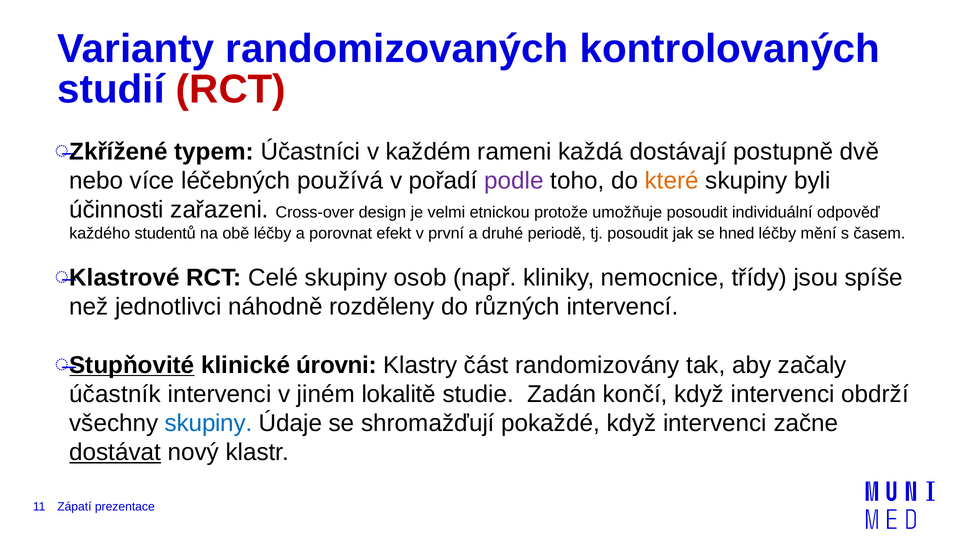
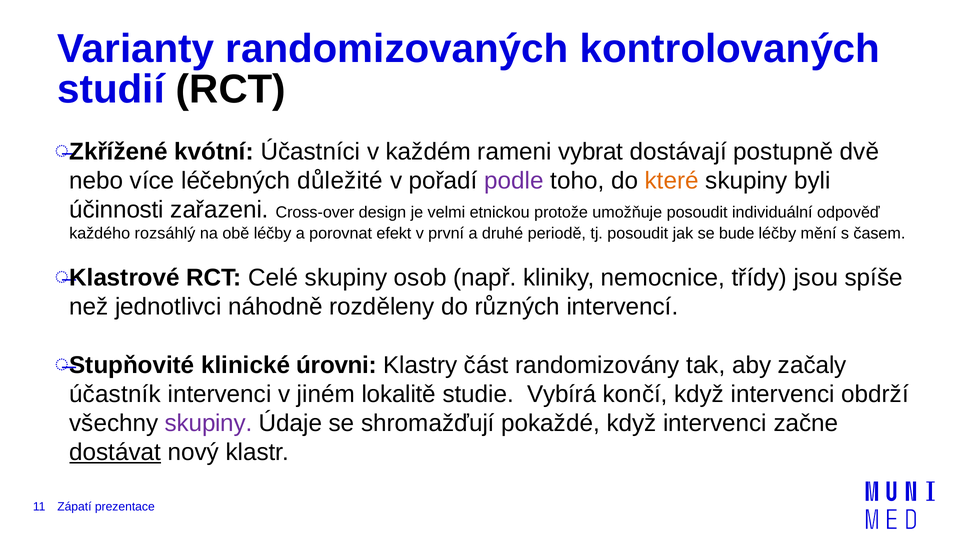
RCT colour: red -> black (231, 89)
typem: typem -> kvótní (214, 151)
každá: každá -> vybrat (591, 151)
používá: používá -> důležité (340, 181)
studentů: studentů -> rozsáhlý (165, 233)
hned: hned -> bude (737, 233)
Stupňovité underline: present -> none (132, 365)
Zadán: Zadán -> Vybírá (562, 394)
skupiny colour: blue -> purple (209, 423)
